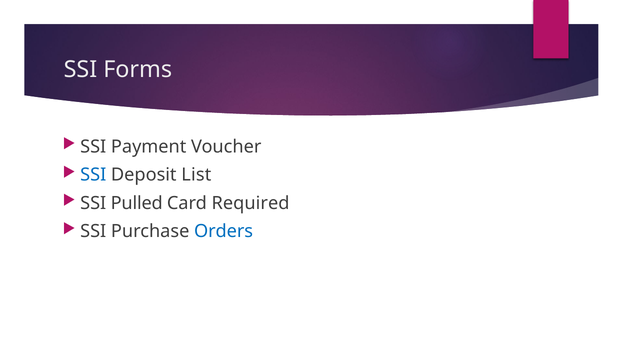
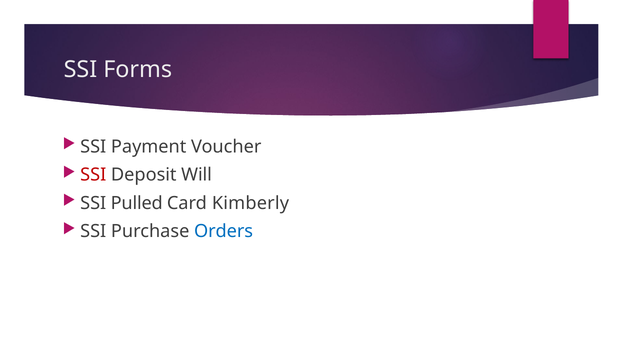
SSI colour: blue -> red (93, 175)
List: List -> Will (197, 175)
Required: Required -> Kimberly (250, 203)
